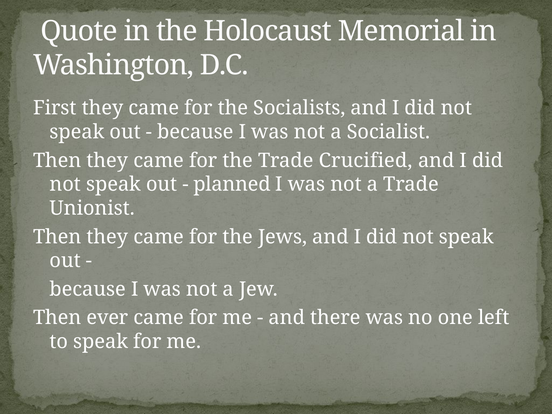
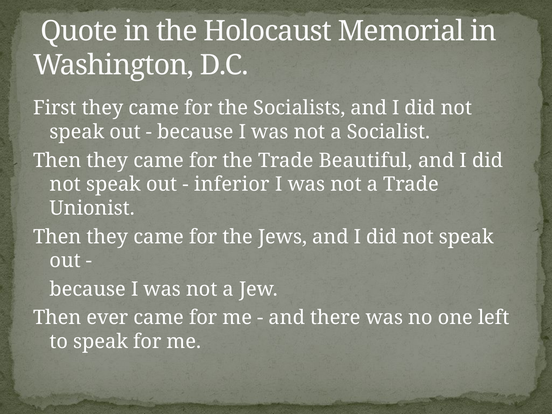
Crucified: Crucified -> Beautiful (366, 160)
planned: planned -> inferior (232, 184)
